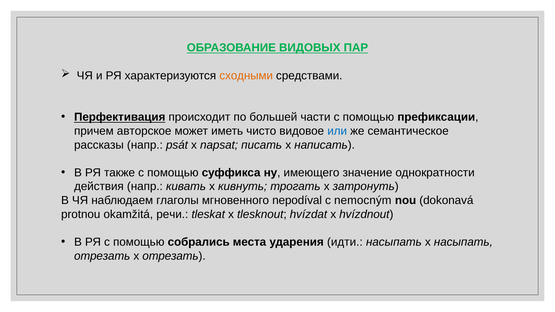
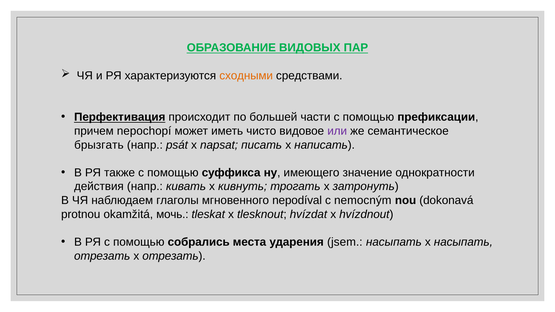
авторское: авторское -> nepochopí (144, 131)
или colour: blue -> purple (337, 131)
рассказы: рассказы -> брызгать (99, 145)
речи: речи -> мочь (172, 214)
идти: идти -> jsem (345, 242)
